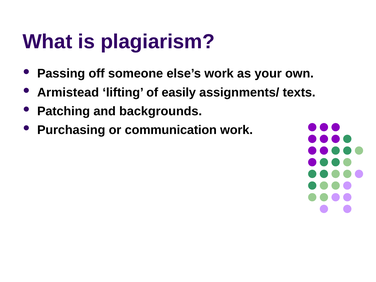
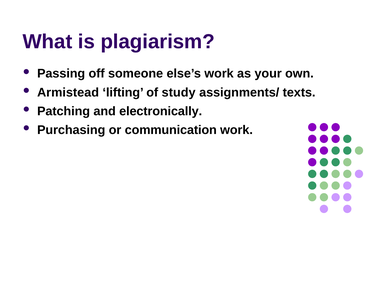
easily: easily -> study (179, 92)
backgrounds: backgrounds -> electronically (161, 111)
